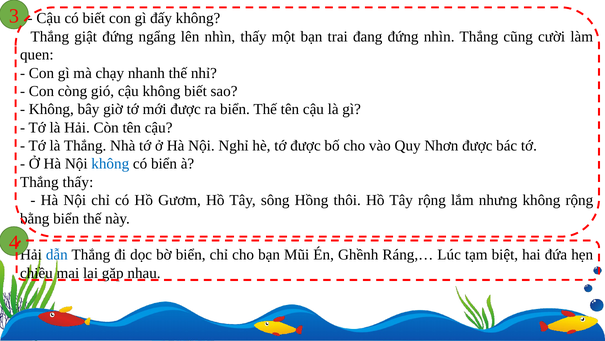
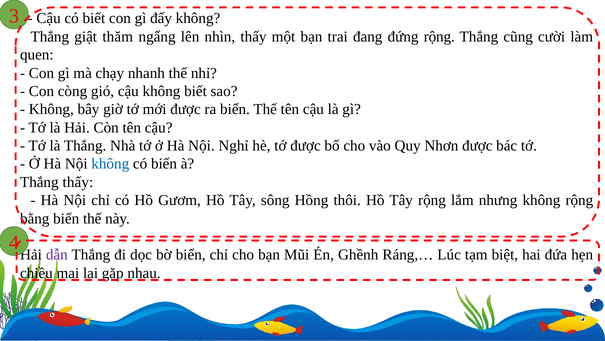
giật đứng: đứng -> thăm (118, 37)
đứng nhìn: nhìn -> rộng (439, 37)
dẫn colour: blue -> purple (57, 254)
